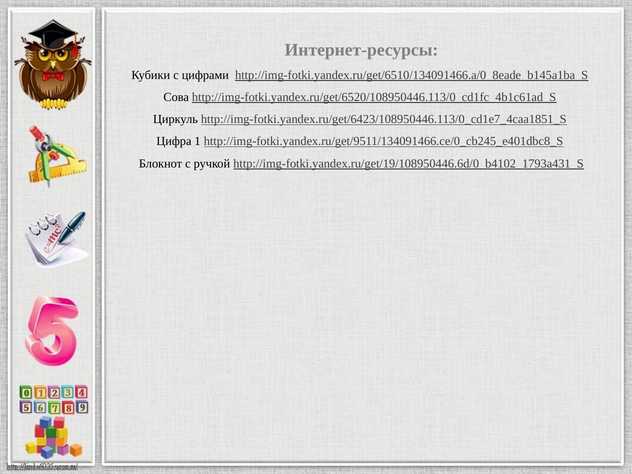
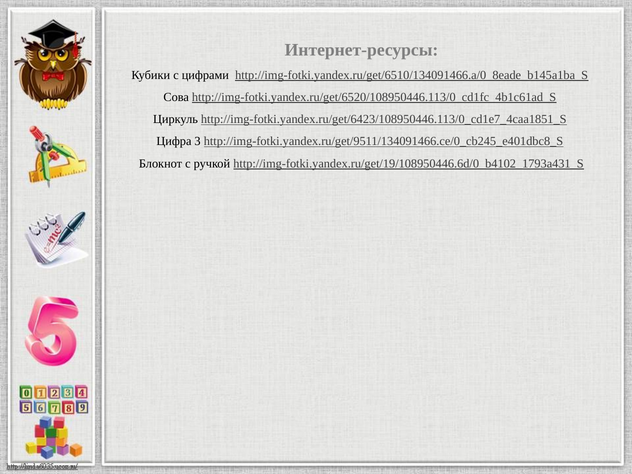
1: 1 -> 3 (198, 141)
